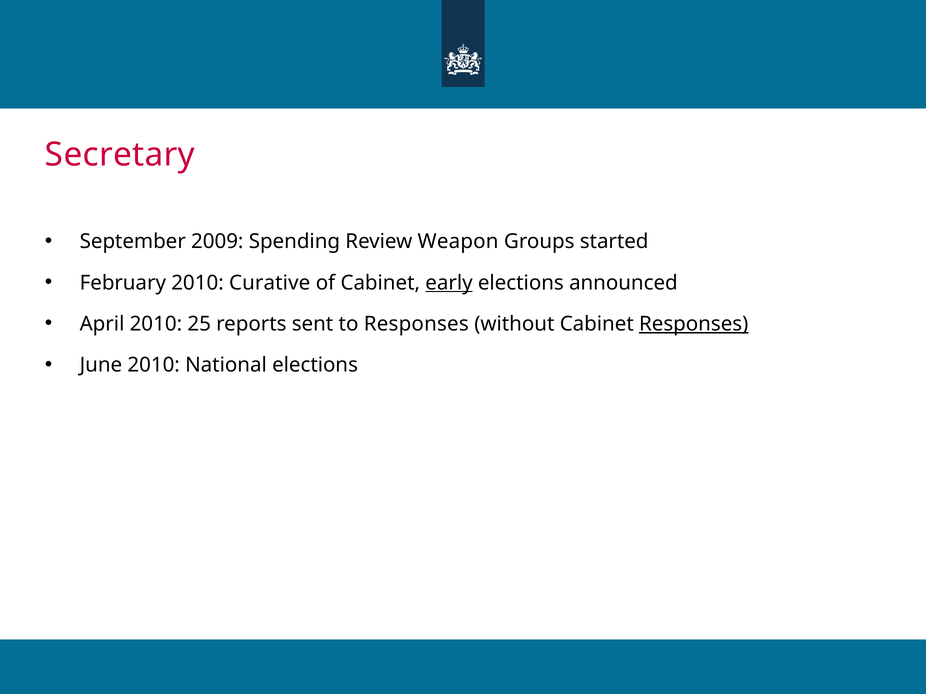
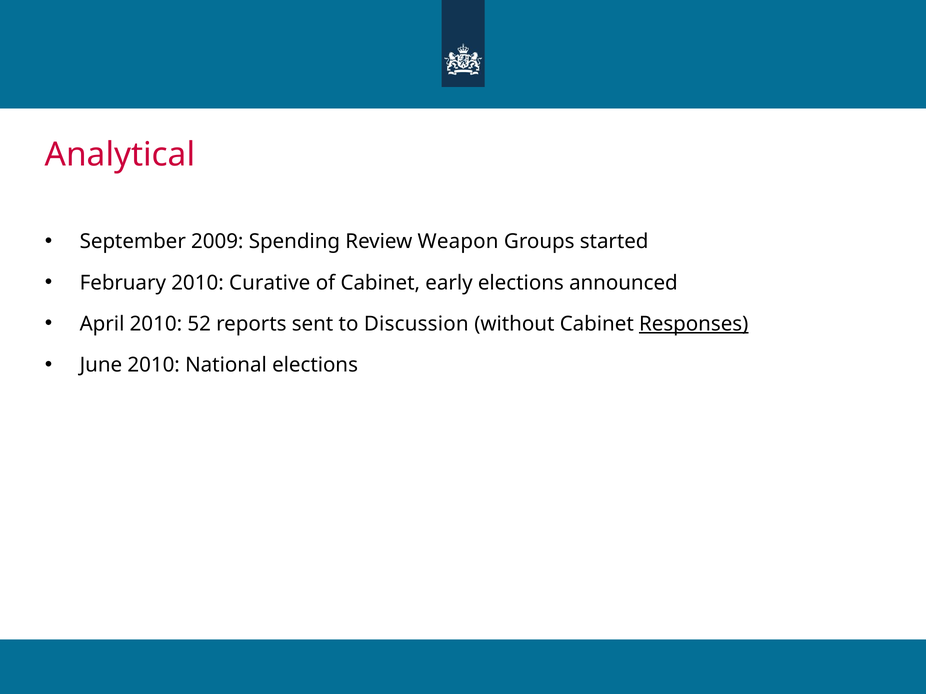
Secretary: Secretary -> Analytical (120, 155)
early underline: present -> none (449, 283)
25: 25 -> 52 (199, 324)
to Responses: Responses -> Discussion (416, 324)
